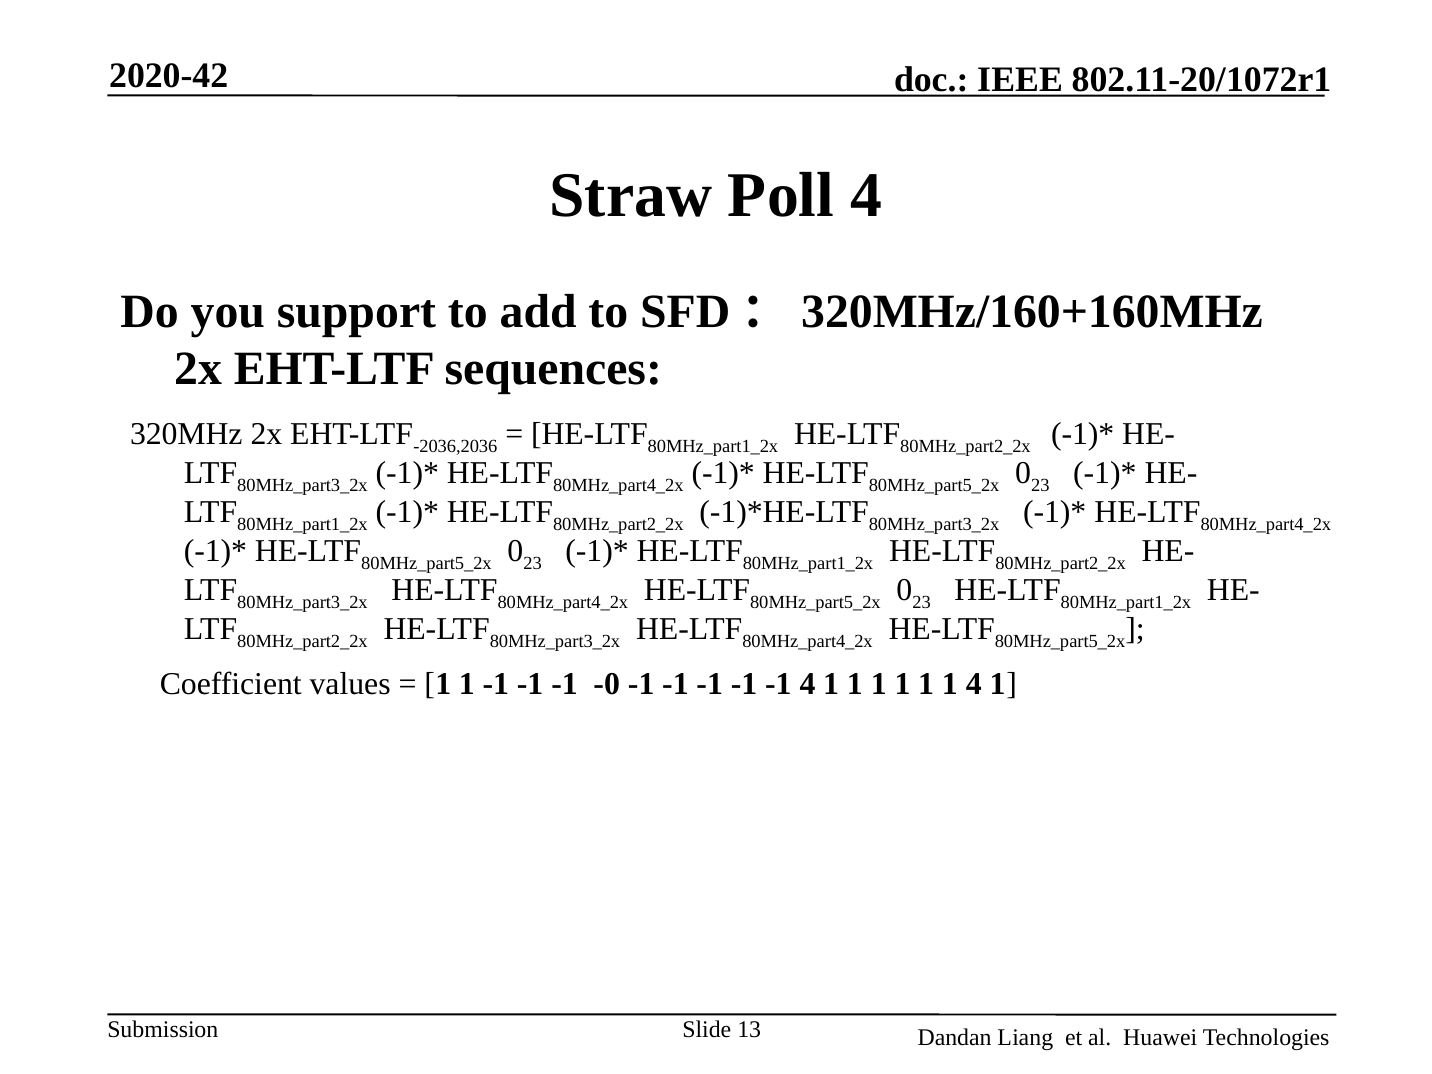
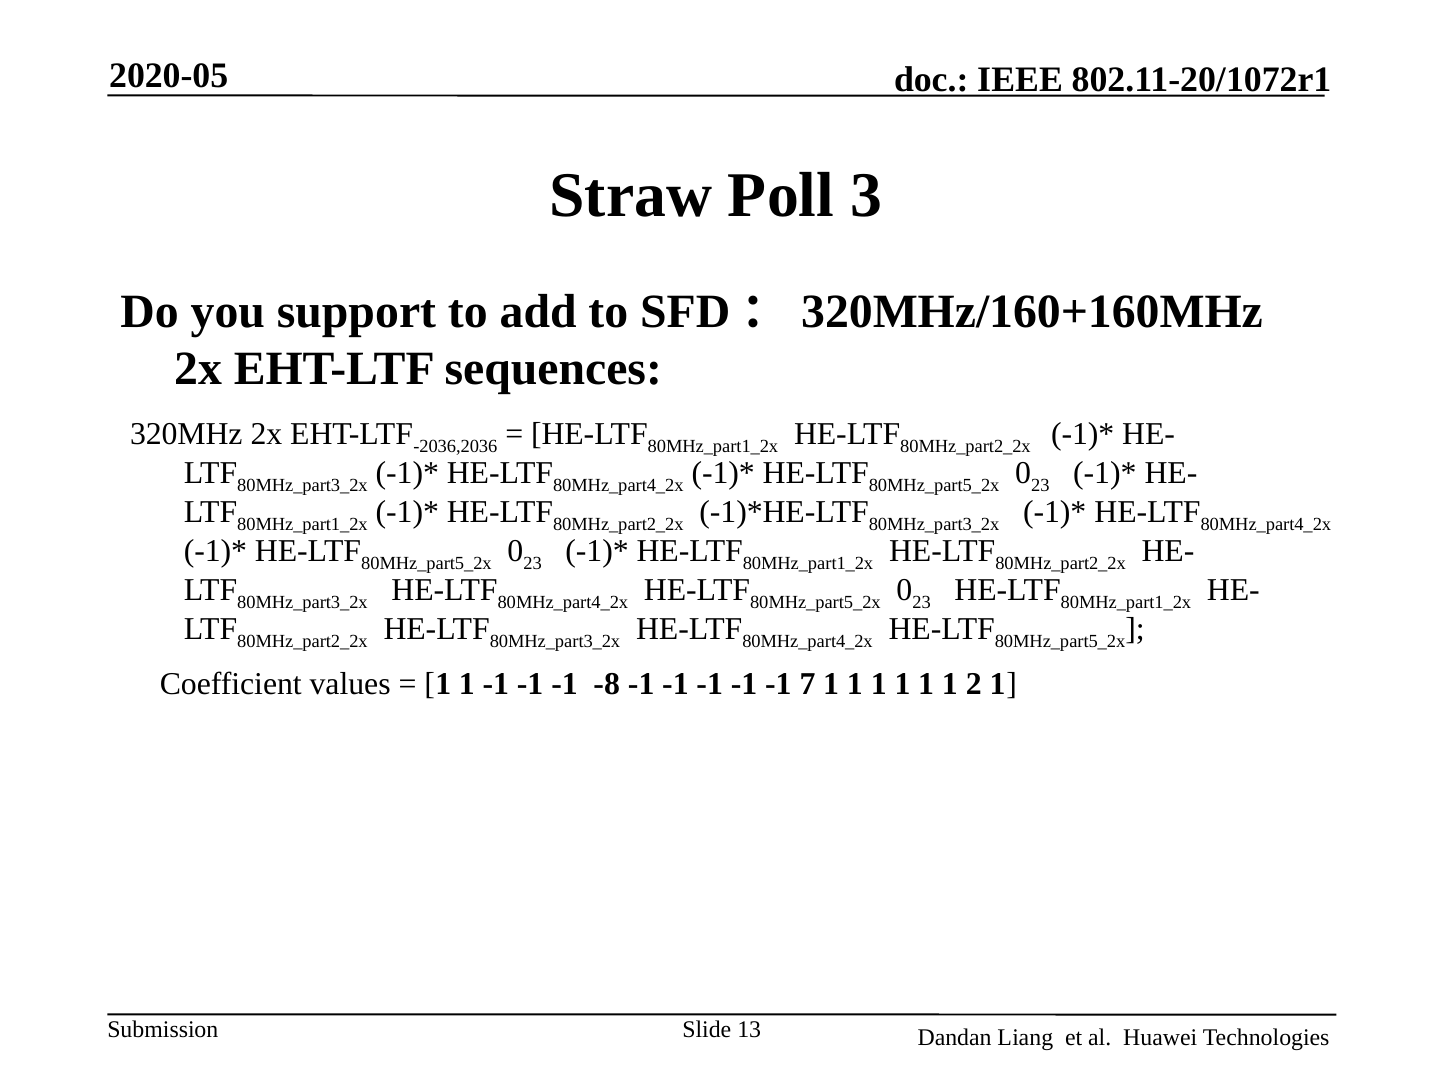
2020-42: 2020-42 -> 2020-05 (169, 76)
Poll 4: 4 -> 3 (866, 195)
-0: -0 -> -8 (607, 684)
-1 4: 4 -> 7 (808, 684)
1 4: 4 -> 2 (974, 684)
